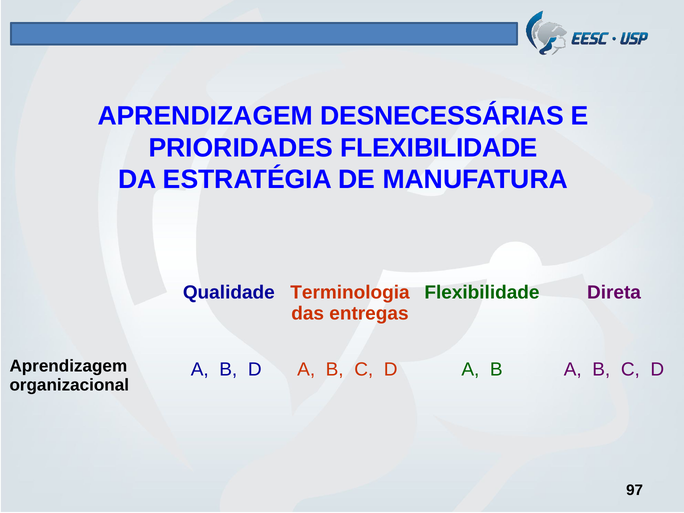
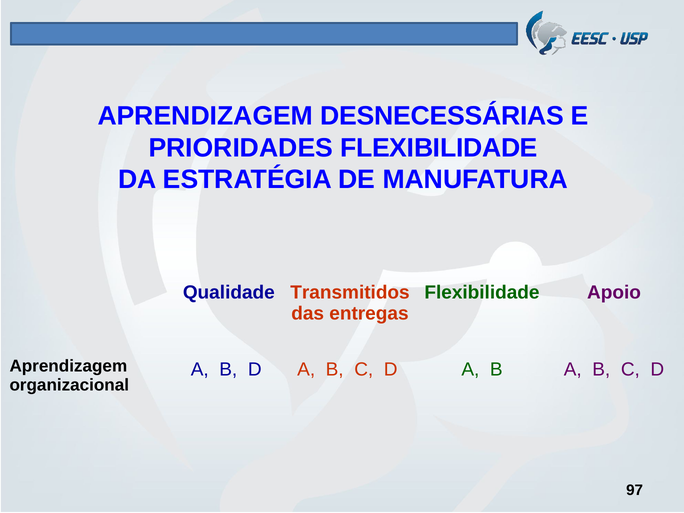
Terminologia: Terminologia -> Transmitidos (350, 292)
Direta: Direta -> Apoio (614, 292)
